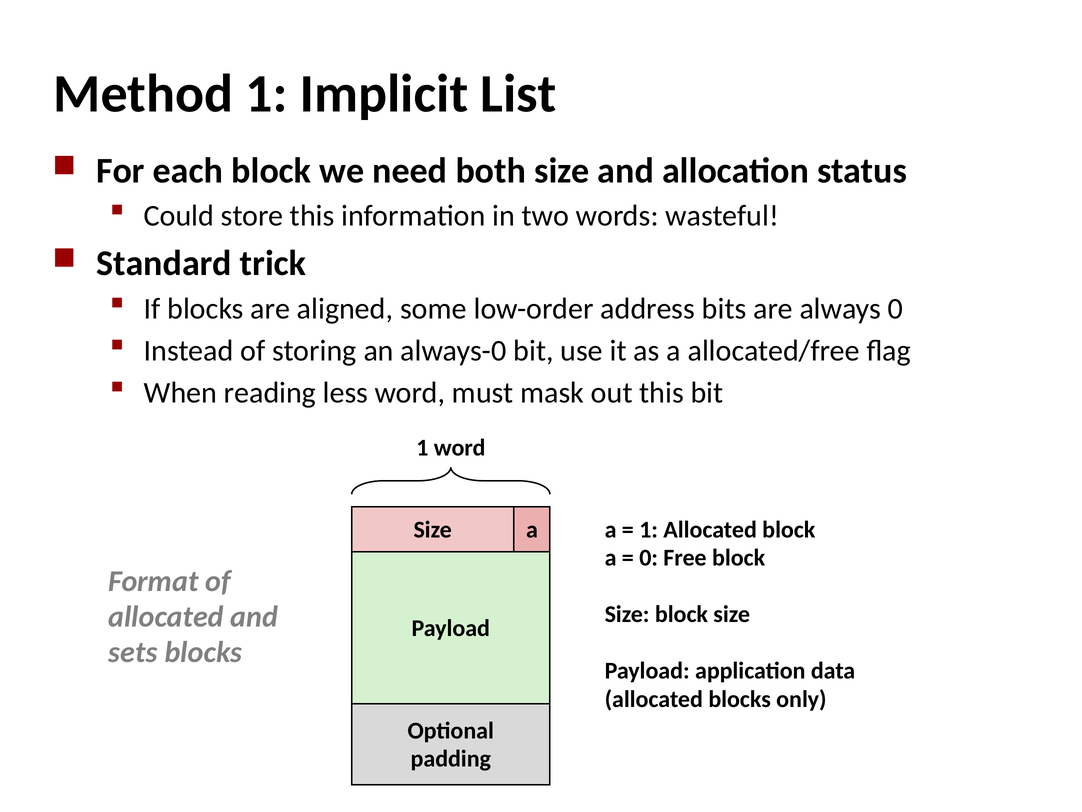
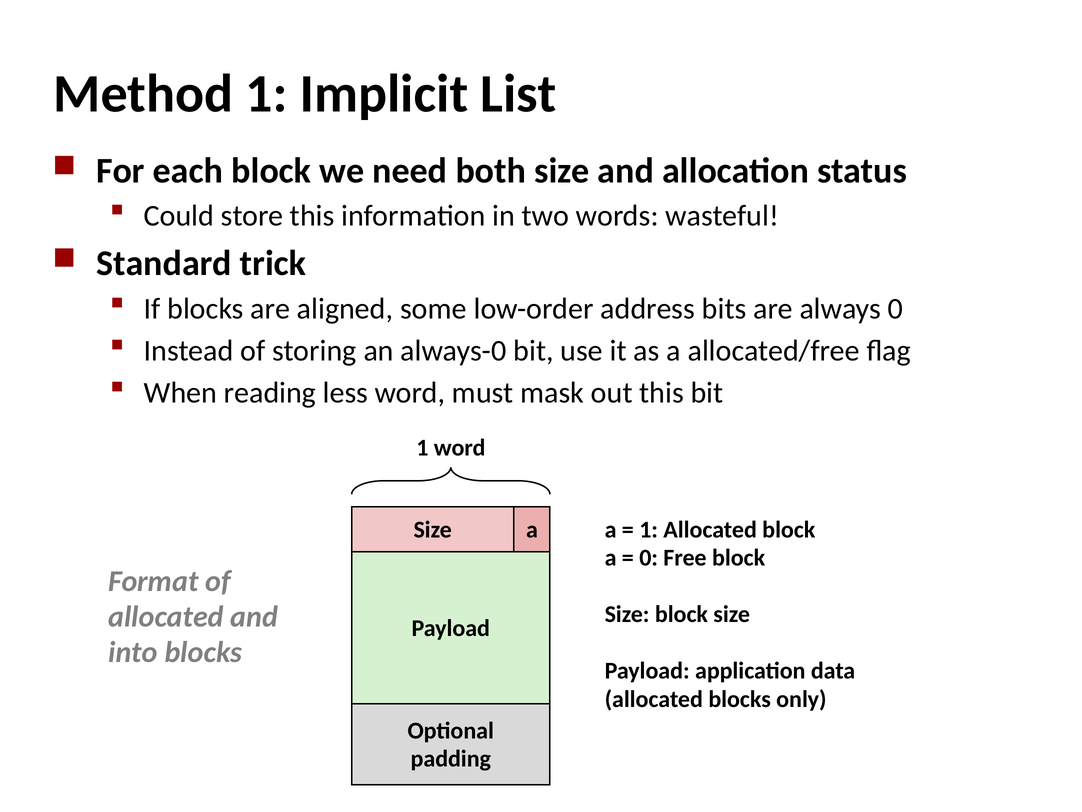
sets: sets -> into (133, 652)
